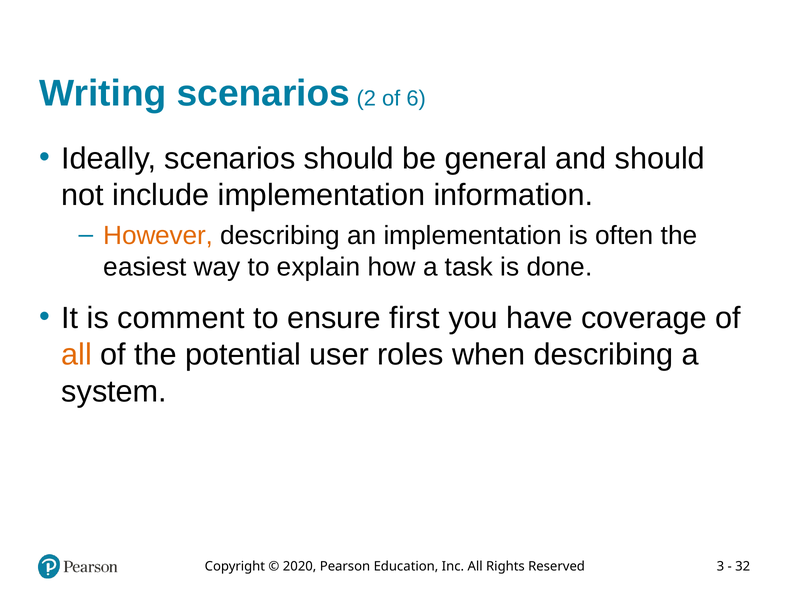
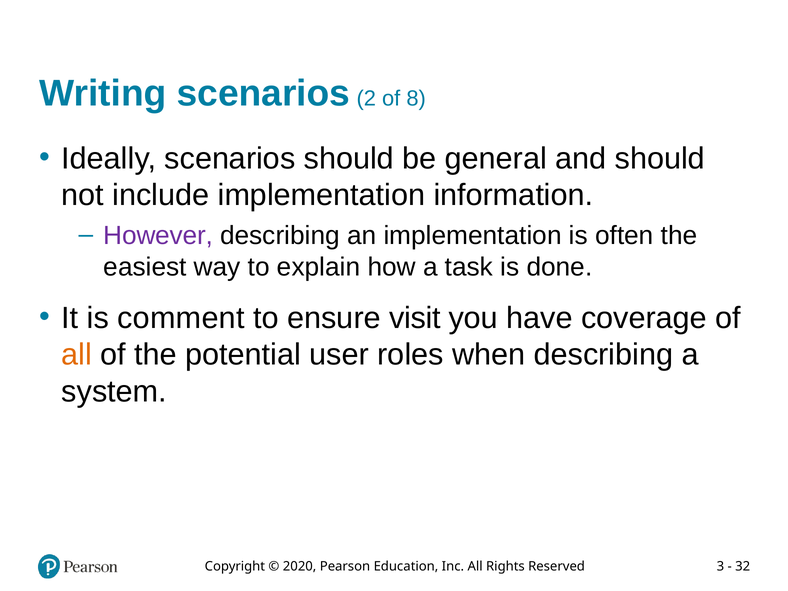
6: 6 -> 8 (416, 98)
However colour: orange -> purple (158, 236)
first: first -> visit (415, 318)
